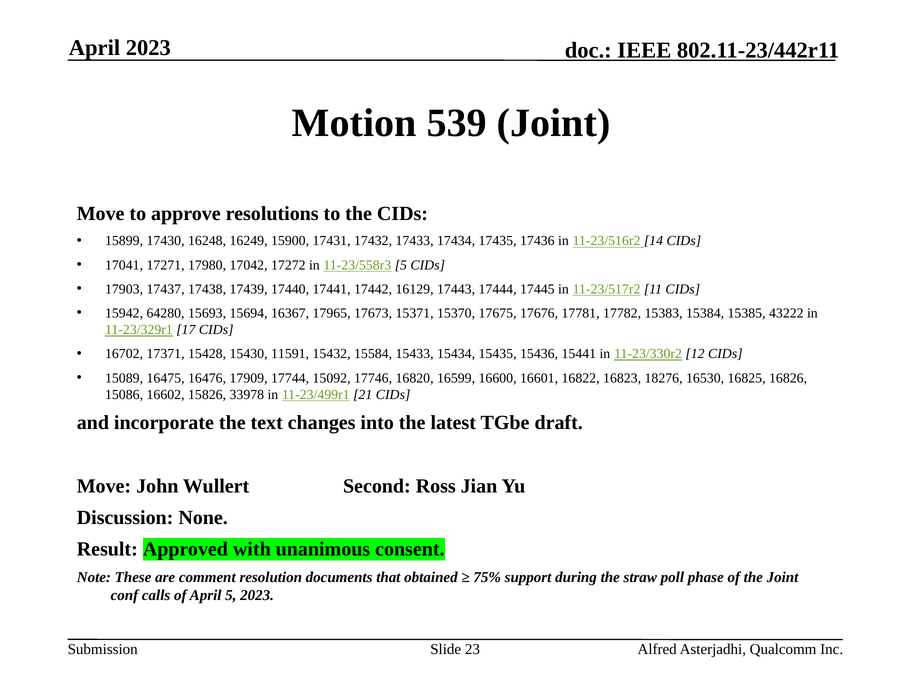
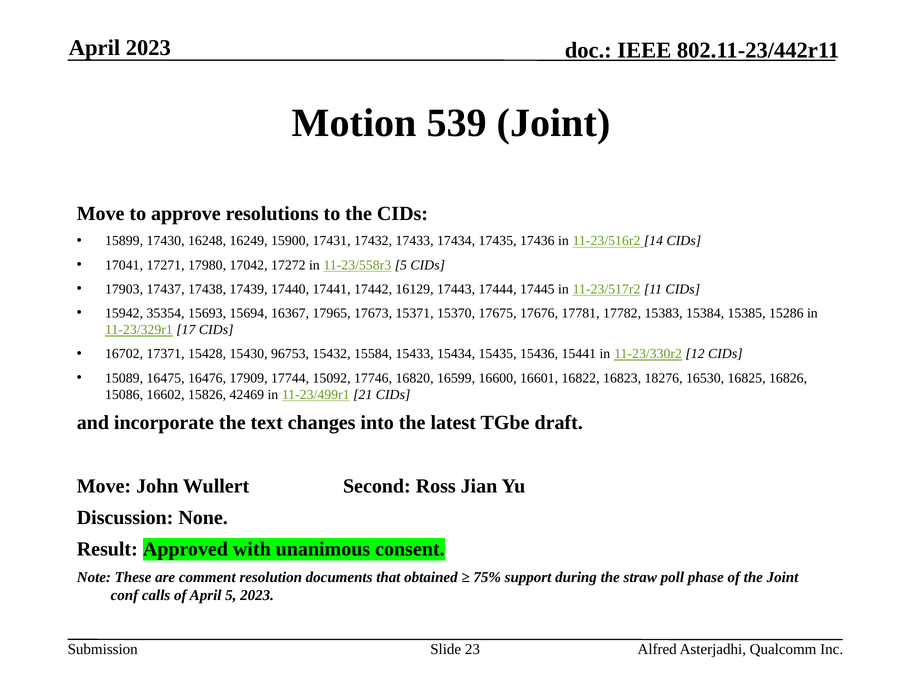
64280: 64280 -> 35354 (166, 313)
43222: 43222 -> 15286 (786, 313)
11591: 11591 -> 96753 (290, 354)
33978: 33978 -> 42469 (247, 395)
